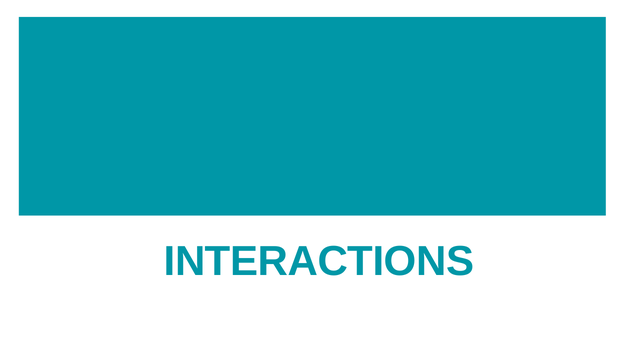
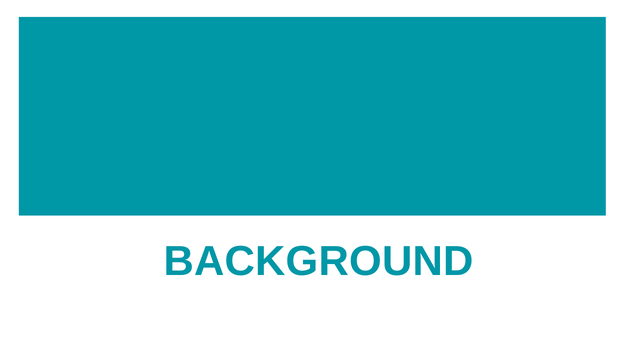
INTERACTIONS: INTERACTIONS -> BACKGROUND (319, 262)
